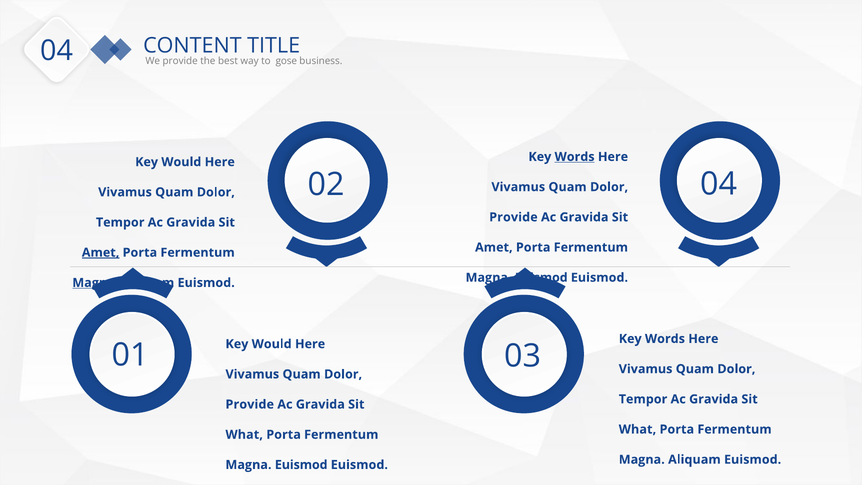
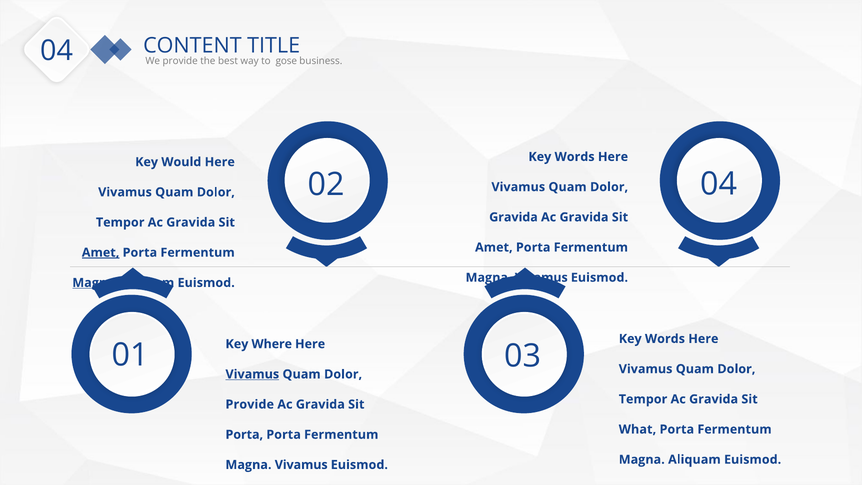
Words underline: present -> none (575, 157)
Provide: Provide -> Gravida (513, 217)
Euismod: Euismod -> Vivamus (541, 278)
Would: Would -> Where (272, 344)
Vivamus underline: none -> present (252, 374)
What: What -> Porta (244, 434)
Euismod: Euismod -> Vivamus (301, 465)
